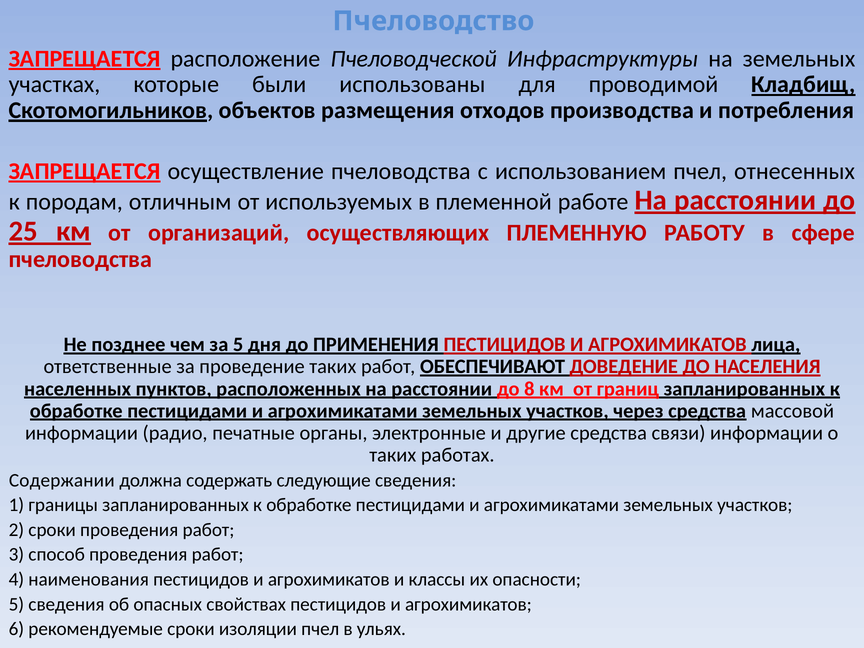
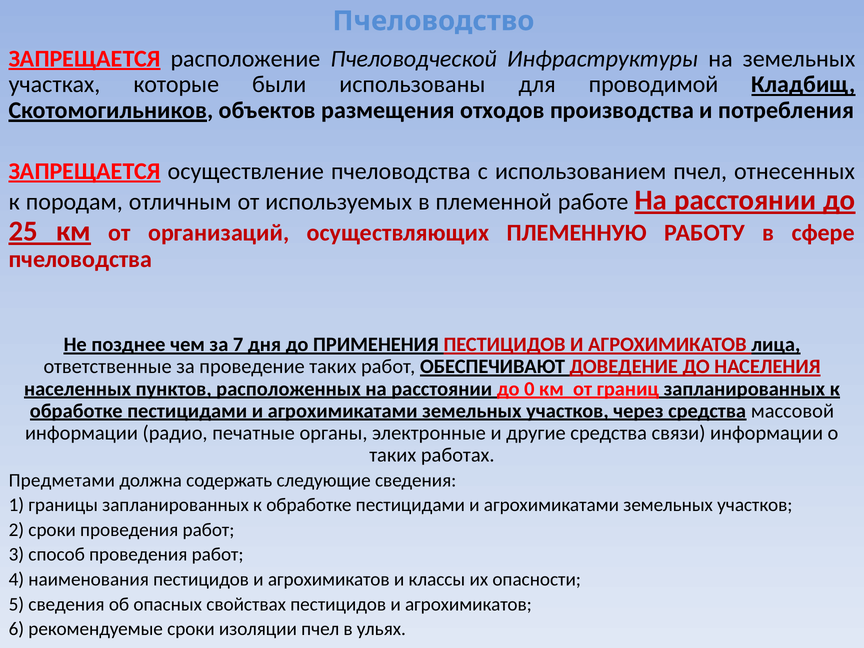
за 5: 5 -> 7 (238, 345)
8: 8 -> 0 (529, 389)
Содержании: Содержании -> Предметами (62, 480)
